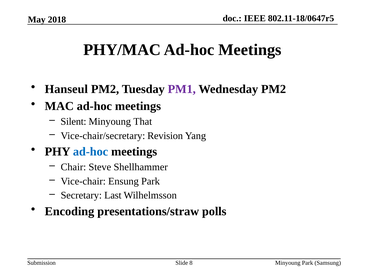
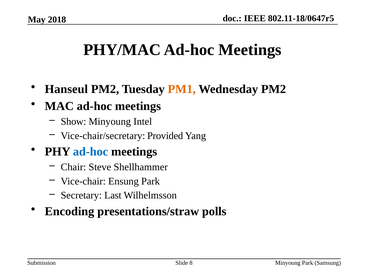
PM1 colour: purple -> orange (182, 89)
Silent: Silent -> Show (73, 121)
That: That -> Intel (143, 121)
Revision: Revision -> Provided (165, 136)
